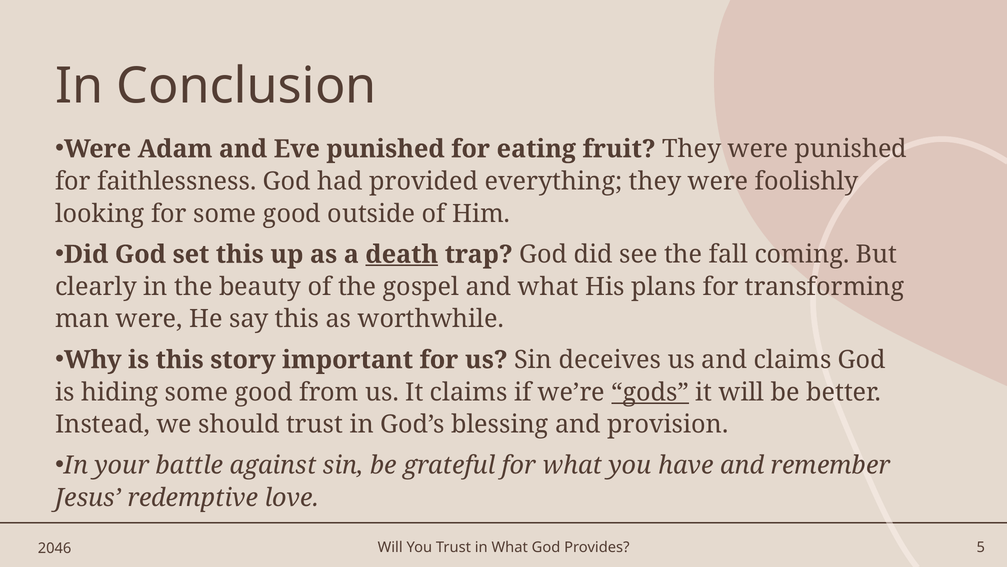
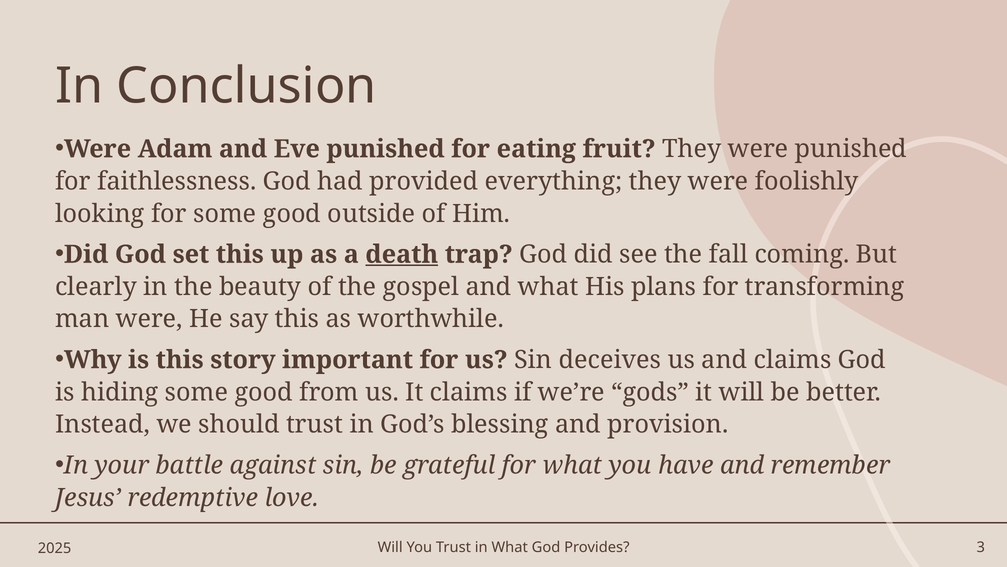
gods underline: present -> none (650, 392)
5: 5 -> 3 (981, 547)
2046: 2046 -> 2025 (55, 548)
